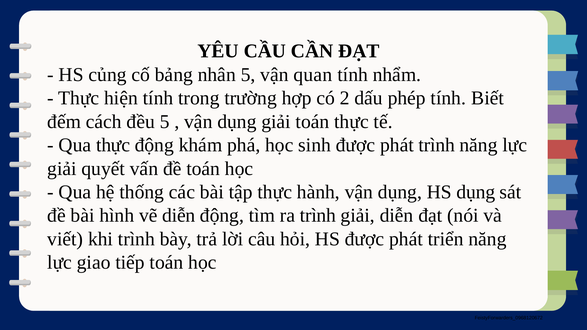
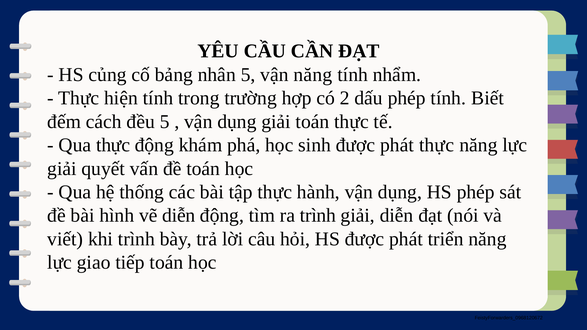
vận quan: quan -> năng (313, 75)
phát trình: trình -> thực (437, 145)
HS dụng: dụng -> phép (476, 192)
